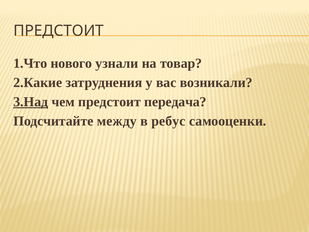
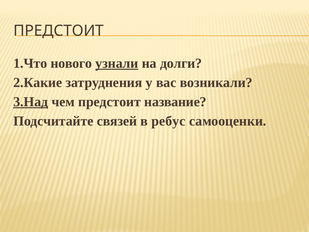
узнали underline: none -> present (117, 63)
товар: товар -> долги (181, 63)
передача: передача -> название (175, 102)
между: между -> связей (117, 121)
